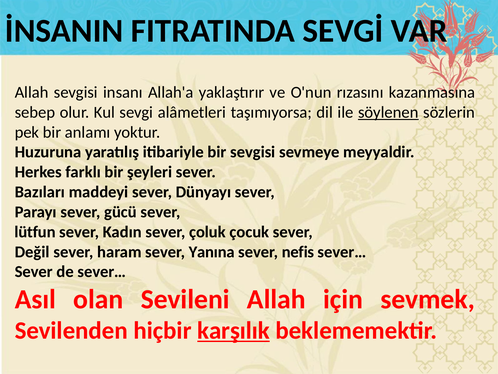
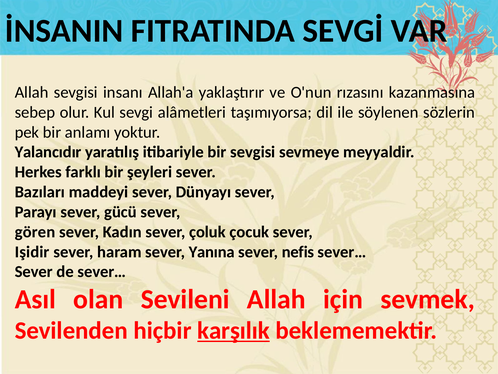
söylenen underline: present -> none (388, 112)
Huzuruna: Huzuruna -> Yalancıdır (48, 152)
lütfun: lütfun -> gören (35, 232)
Değil: Değil -> Işidir (32, 252)
